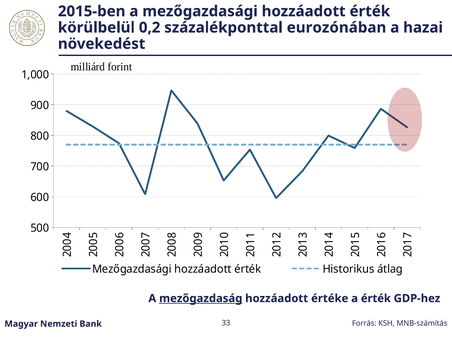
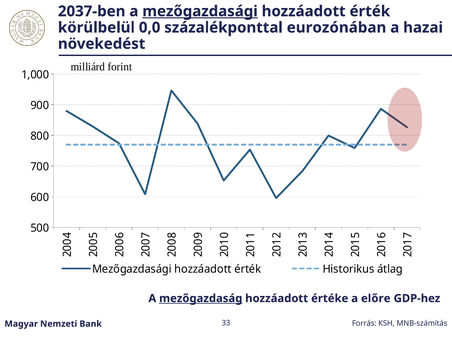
2015-ben: 2015-ben -> 2037-ben (92, 11)
mezőgazdasági underline: none -> present (200, 11)
0,2: 0,2 -> 0,0 (150, 28)
a érték: érték -> előre (376, 298)
